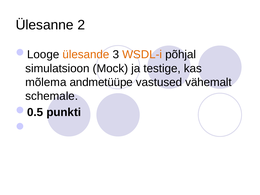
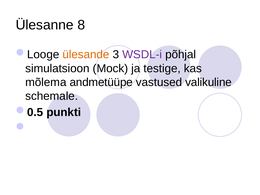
2: 2 -> 8 (81, 25)
WSDL-i colour: orange -> purple (142, 55)
vähemalt: vähemalt -> valikuline (209, 82)
